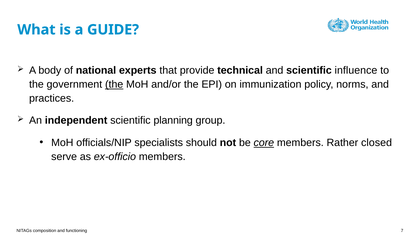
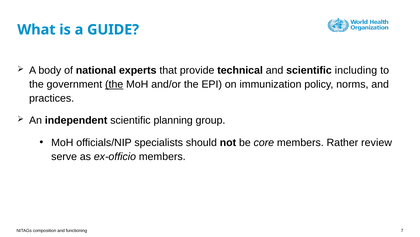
influence: influence -> including (356, 71)
core underline: present -> none (264, 143)
closed: closed -> review (377, 143)
